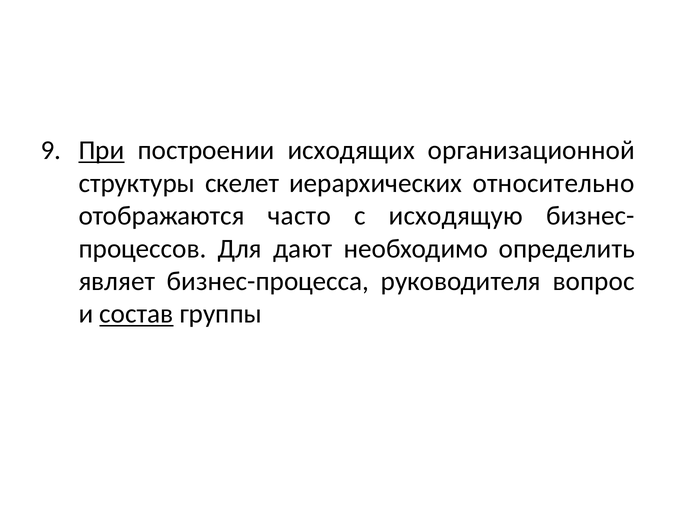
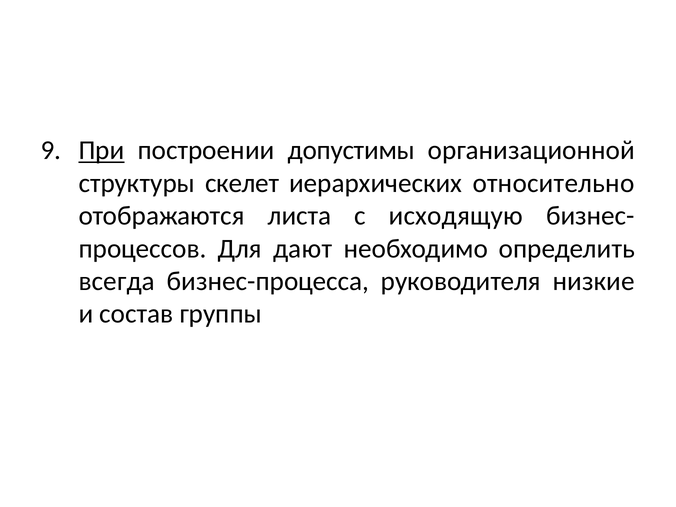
исходящих: исходящих -> допустимы (351, 150)
часто: часто -> листа (300, 216)
являет: являет -> всегда (117, 281)
вопрос: вопрос -> низкие (594, 281)
состав underline: present -> none (136, 314)
